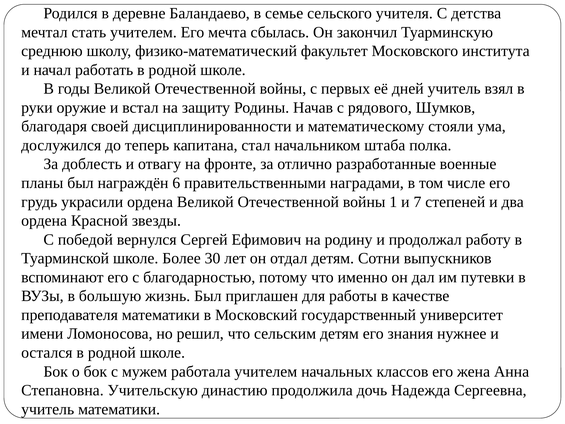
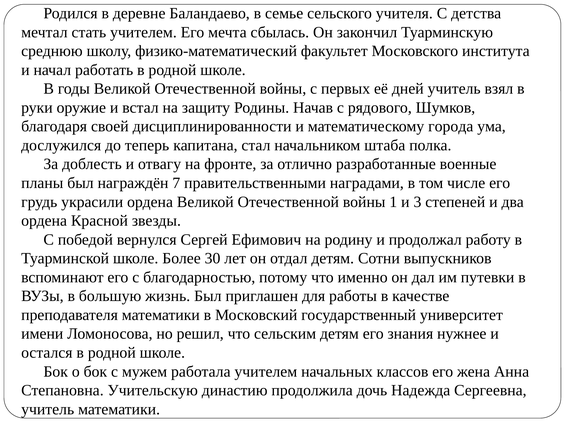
стояли: стояли -> города (451, 126)
6: 6 -> 7 (176, 183)
7: 7 -> 3 (417, 202)
